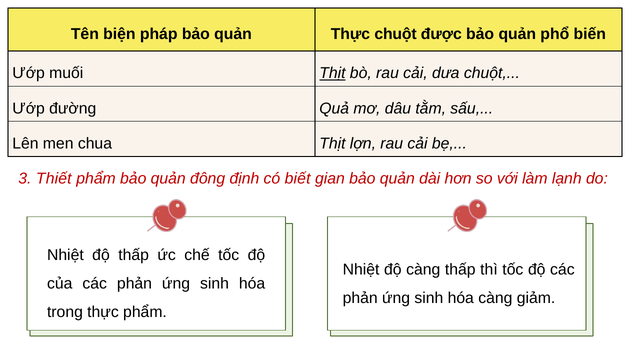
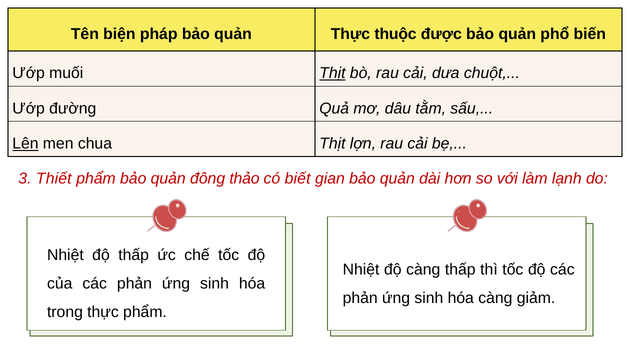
Thực chuột: chuột -> thuộc (396, 34)
Lên underline: none -> present (25, 144)
định: định -> thảo (244, 179)
